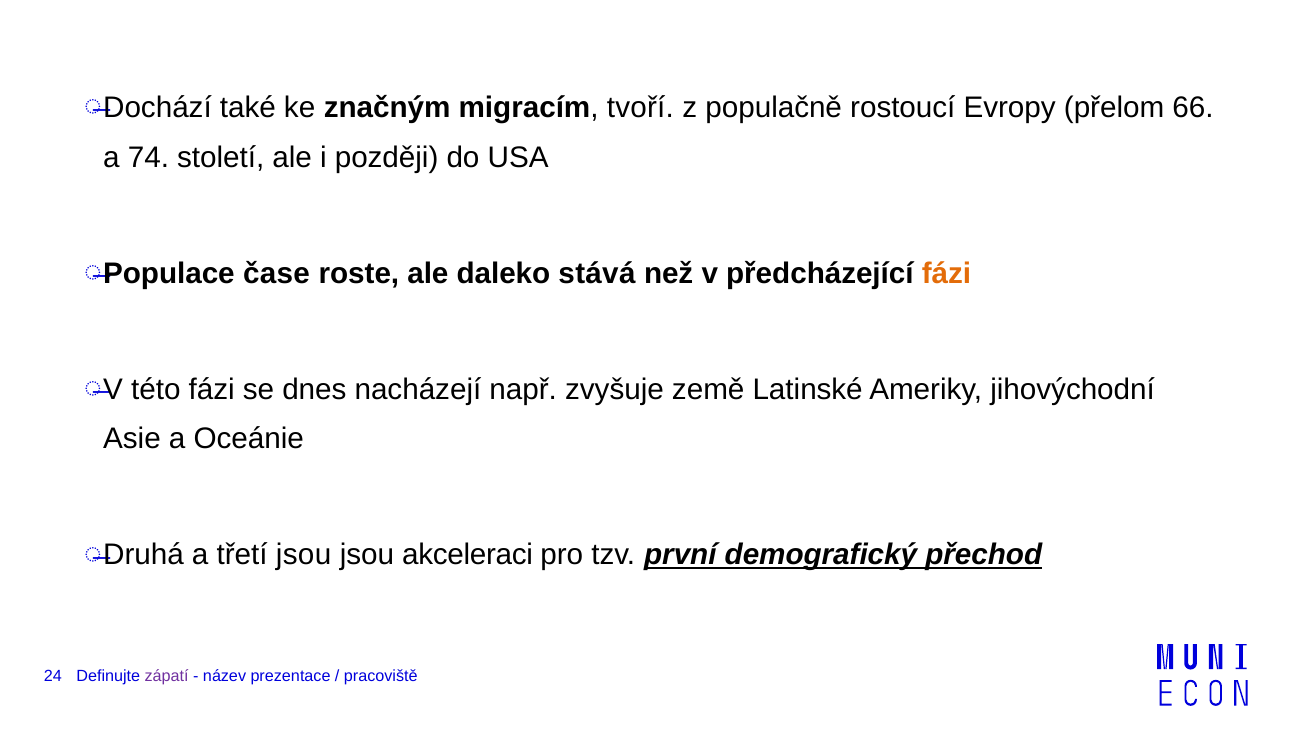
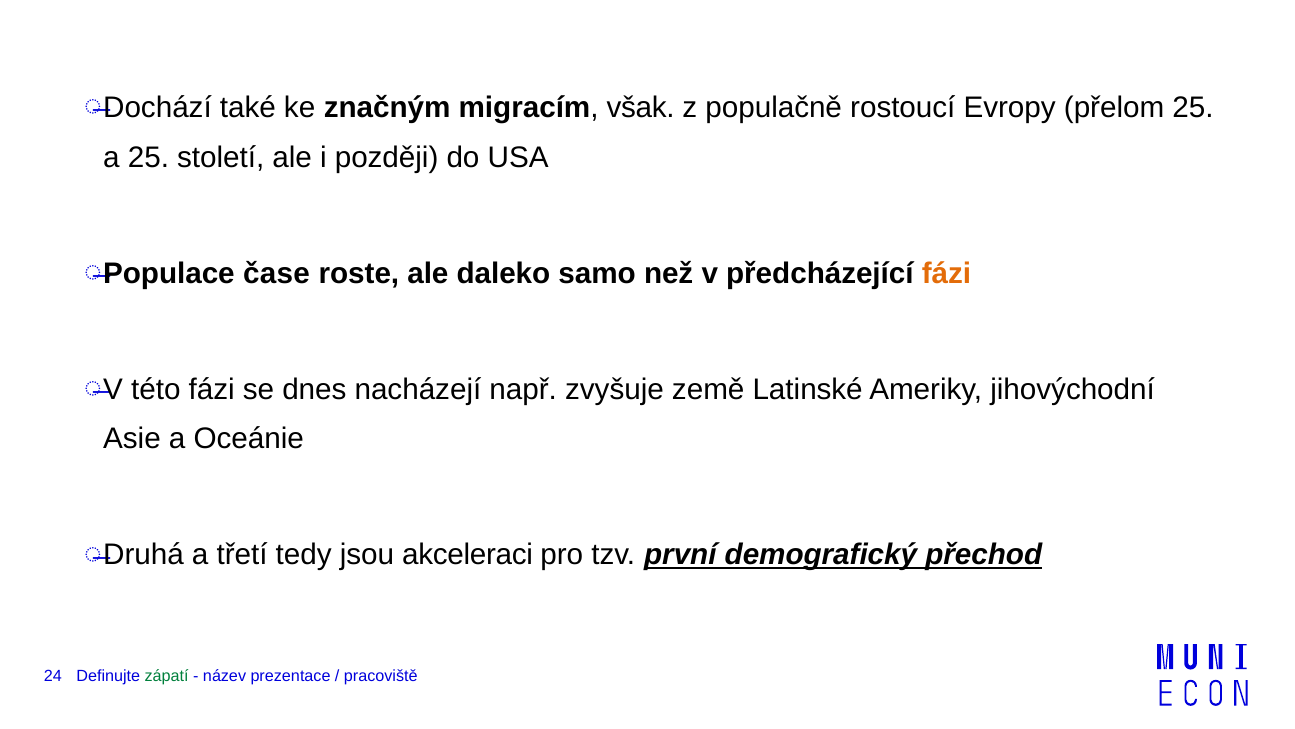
tvoří: tvoří -> však (641, 108)
přelom 66: 66 -> 25 (1193, 108)
a 74: 74 -> 25 (148, 157)
stává: stává -> samo (597, 273)
třetí jsou: jsou -> tedy (304, 555)
zápatí colour: purple -> green (167, 676)
